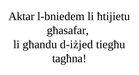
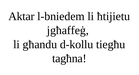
għasafar: għasafar -> jgħaffeġ (68, 30)
d-iżjed: d-iżjed -> d-kollu (77, 44)
